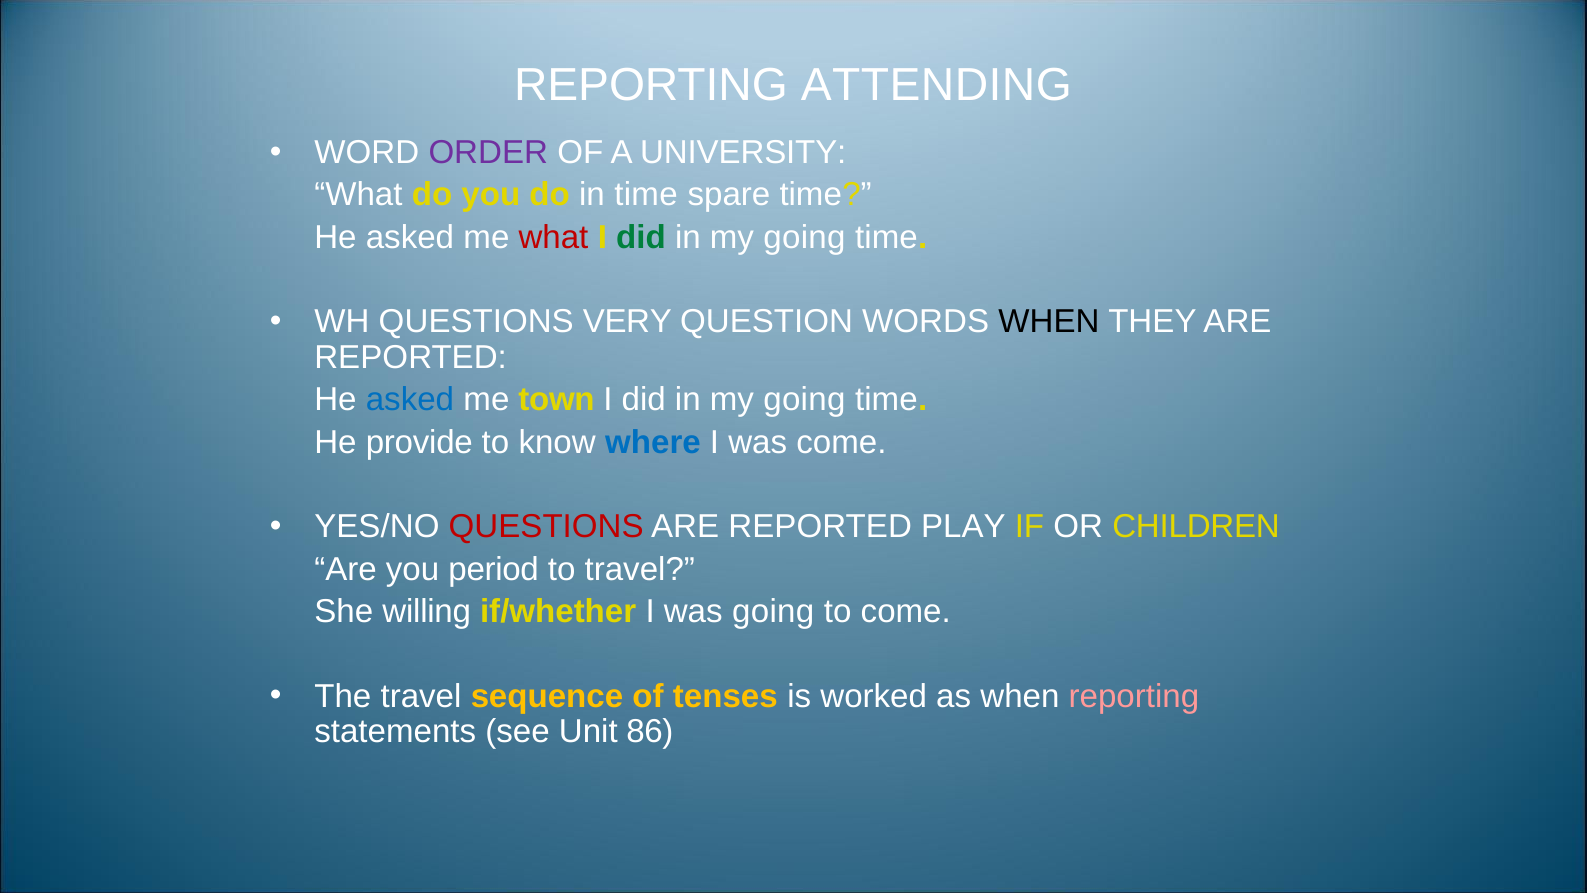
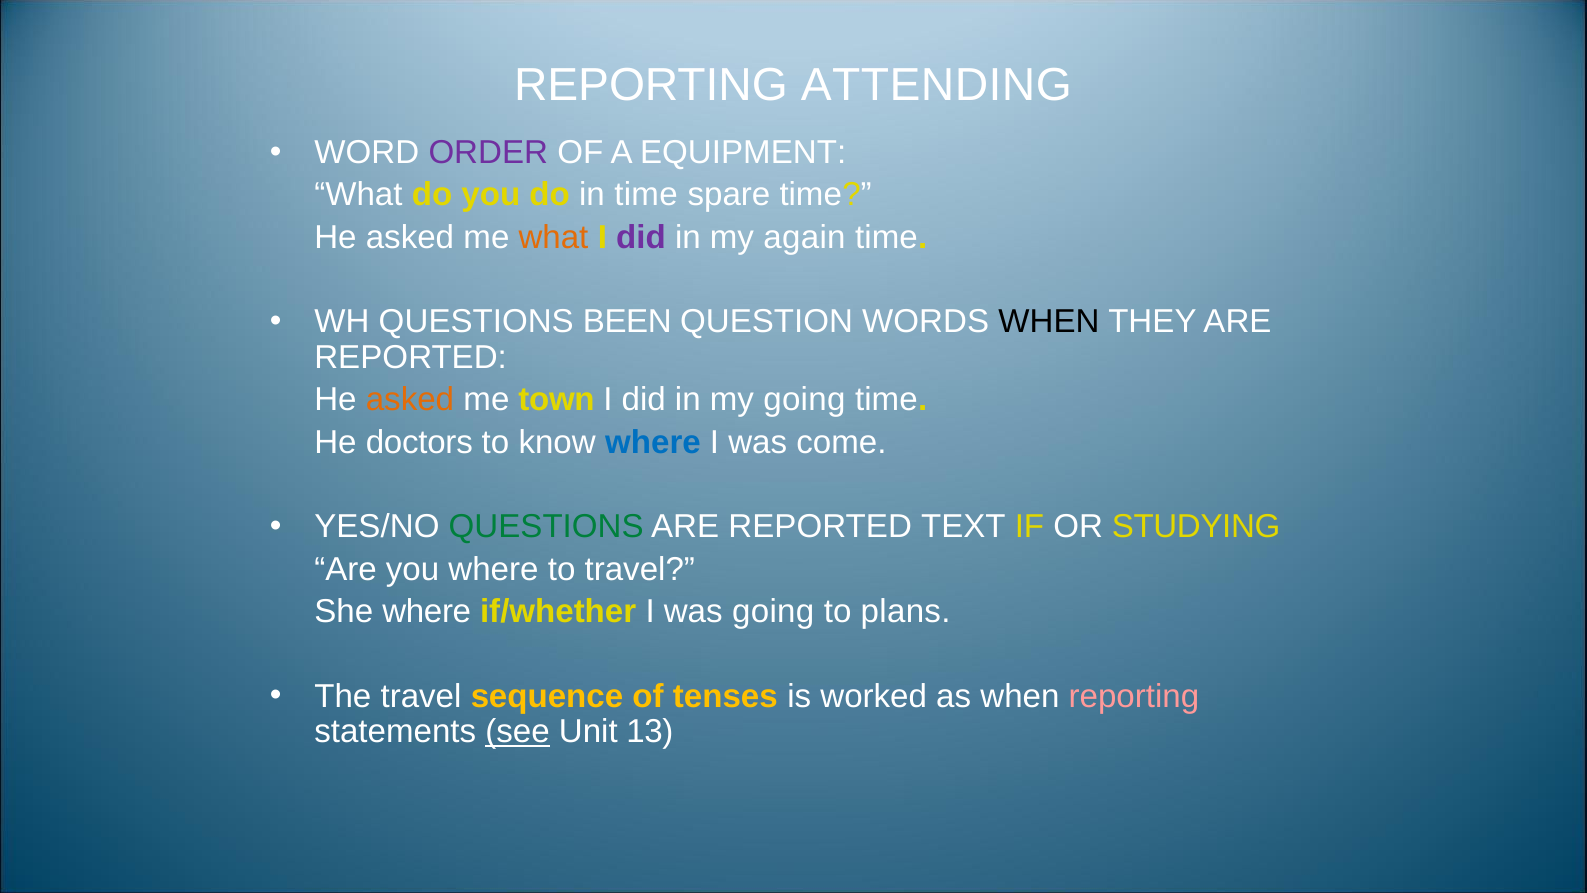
UNIVERSITY: UNIVERSITY -> EQUIPMENT (743, 153)
what colour: red -> orange (553, 237)
did colour: green -> purple (641, 237)
going: going -> again (804, 237)
VERY: VERY -> BEEN (627, 322)
asked colour: blue -> orange (410, 400)
provide: provide -> doctors (419, 442)
QUESTIONS colour: red -> green (546, 527)
PLAY: PLAY -> TEXT (963, 527)
CHILDREN: CHILDREN -> STUDYING (1196, 527)
you period: period -> where (494, 569)
She willing: willing -> where (427, 611)
to come: come -> plans (906, 611)
see underline: none -> present (518, 732)
86: 86 -> 13 (650, 732)
